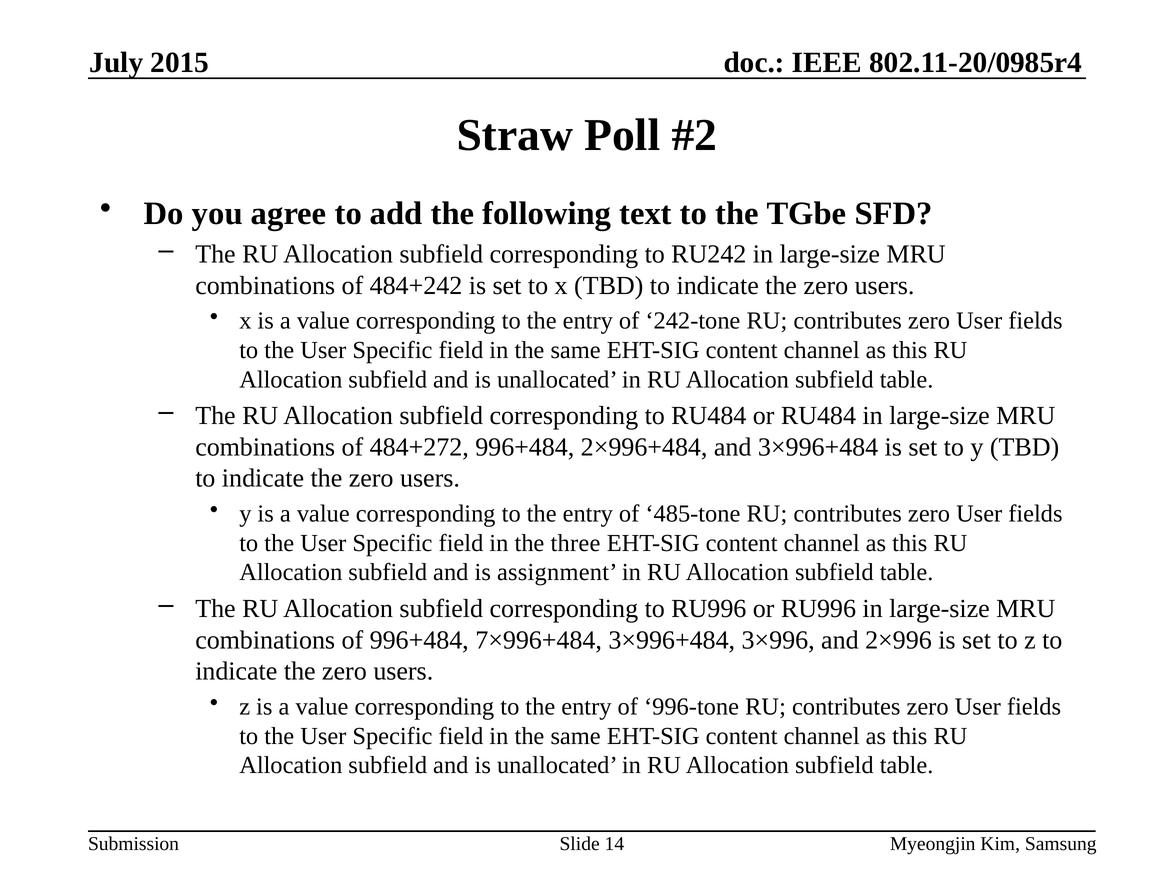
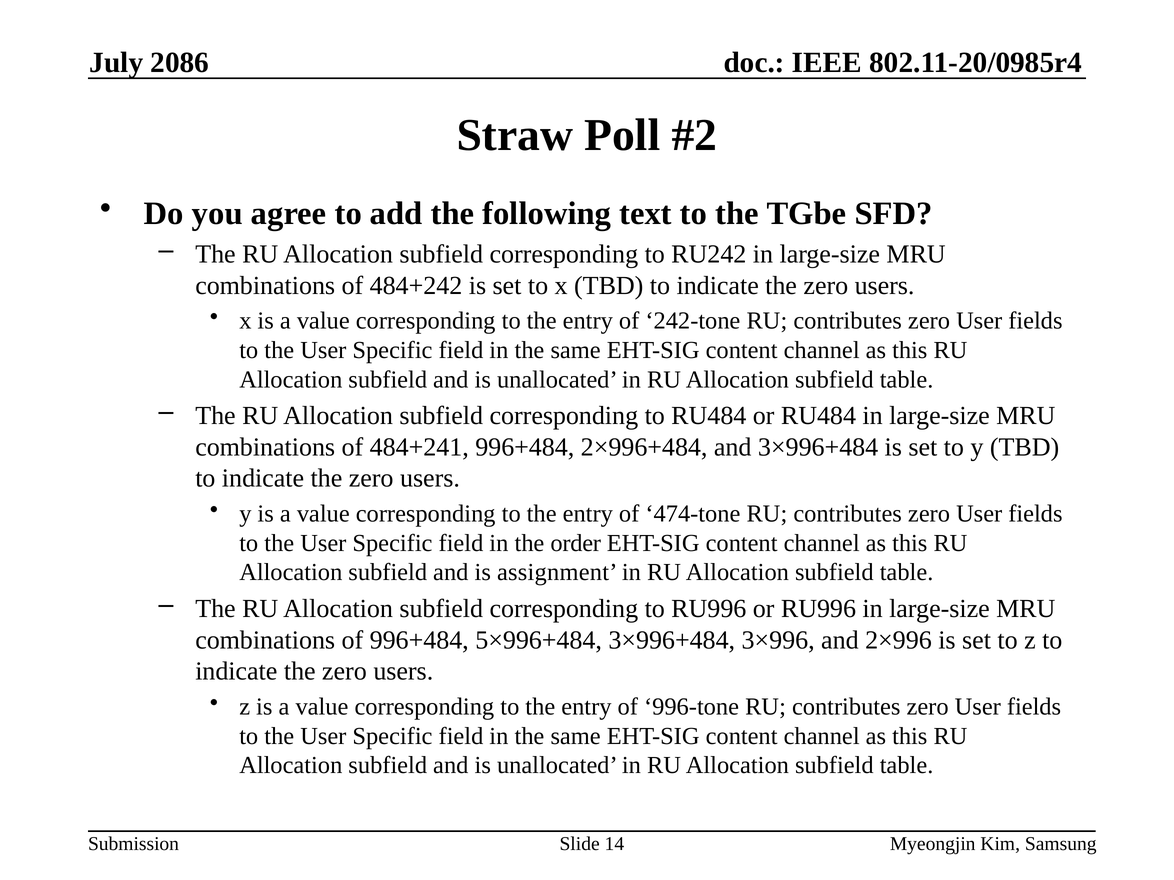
2015: 2015 -> 2086 (180, 63)
484+272: 484+272 -> 484+241 (419, 447)
485-tone: 485-tone -> 474-tone (693, 514)
three: three -> order (576, 543)
7×996+484: 7×996+484 -> 5×996+484 (539, 640)
